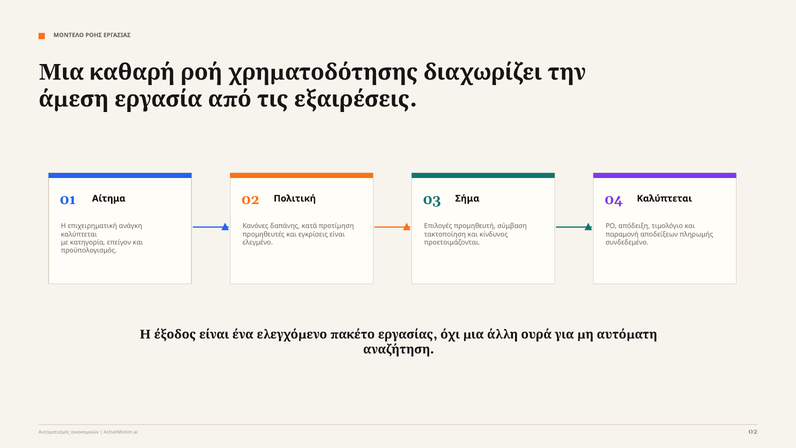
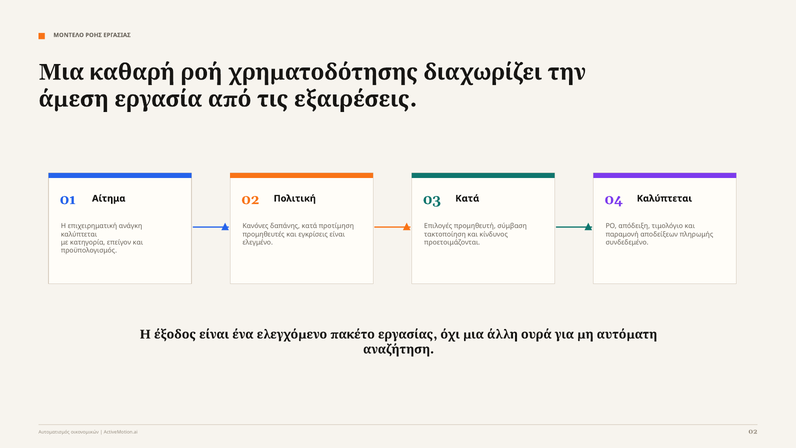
03 Σήμα: Σήμα -> Κατά (467, 198)
